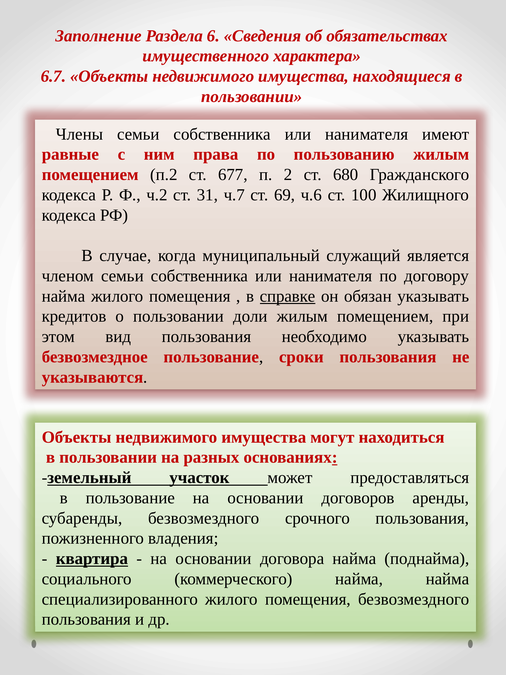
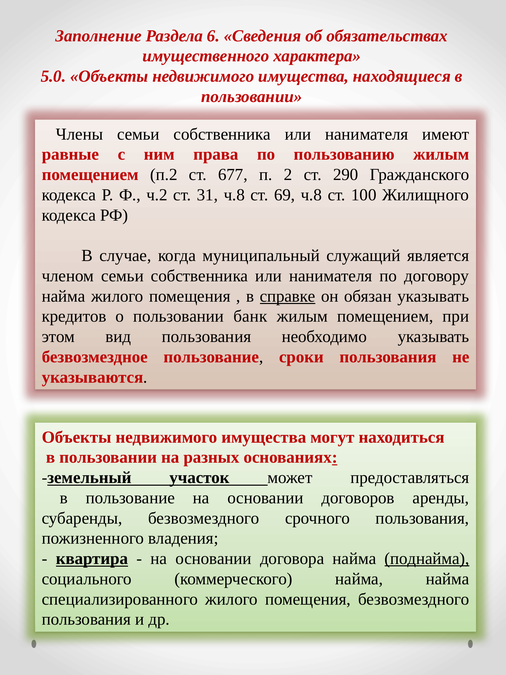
6.7: 6.7 -> 5.0 (53, 76)
680: 680 -> 290 (346, 175)
31 ч.7: ч.7 -> ч.8 (234, 195)
69 ч.6: ч.6 -> ч.8 (311, 195)
доли: доли -> банк (250, 316)
поднайма underline: none -> present (427, 558)
